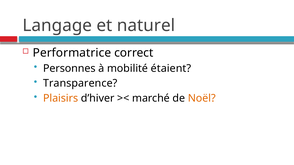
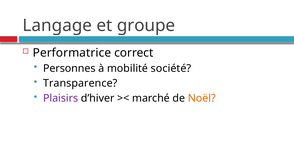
naturel: naturel -> groupe (146, 26)
étaient: étaient -> société (171, 69)
Plaisirs colour: orange -> purple (61, 98)
